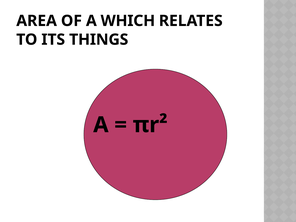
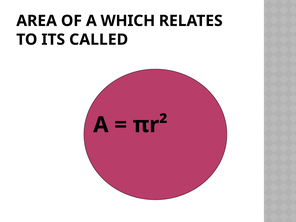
THINGS: THINGS -> CALLED (99, 40)
